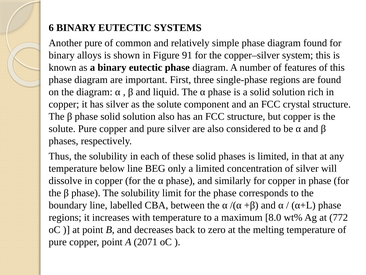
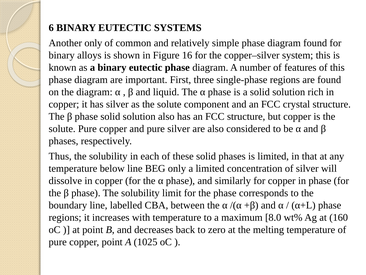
Another pure: pure -> only (93, 43)
91: 91 -> 16 (187, 55)
772: 772 -> 160 (339, 217)
2071: 2071 -> 1025 (146, 242)
